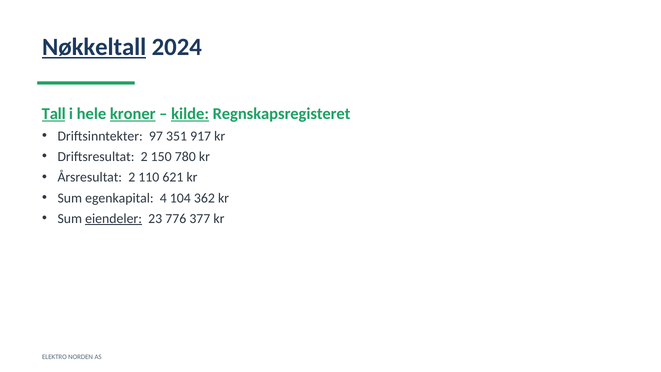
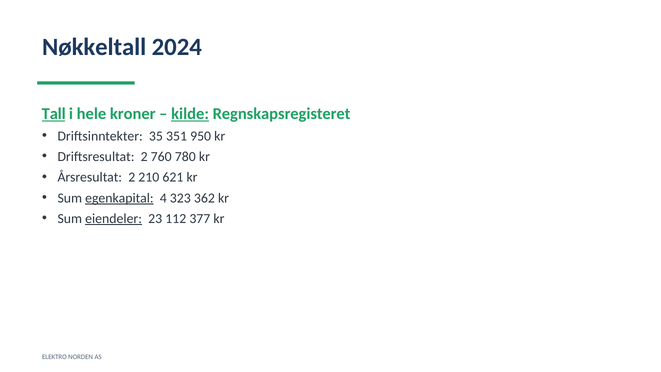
Nøkkeltall underline: present -> none (94, 47)
kroner underline: present -> none (133, 114)
97: 97 -> 35 (156, 136)
917: 917 -> 950 (201, 136)
150: 150 -> 760 (161, 157)
110: 110 -> 210 (149, 177)
egenkapital underline: none -> present (119, 198)
104: 104 -> 323 (180, 198)
776: 776 -> 112 (176, 219)
